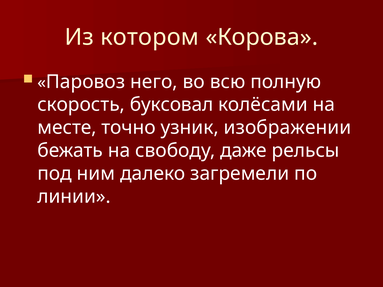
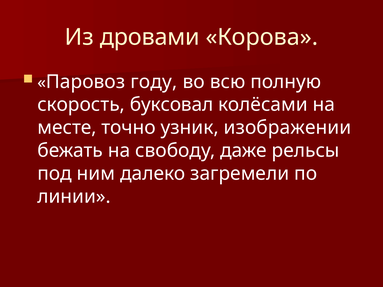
котором: котором -> дровами (150, 37)
него: него -> году (154, 82)
